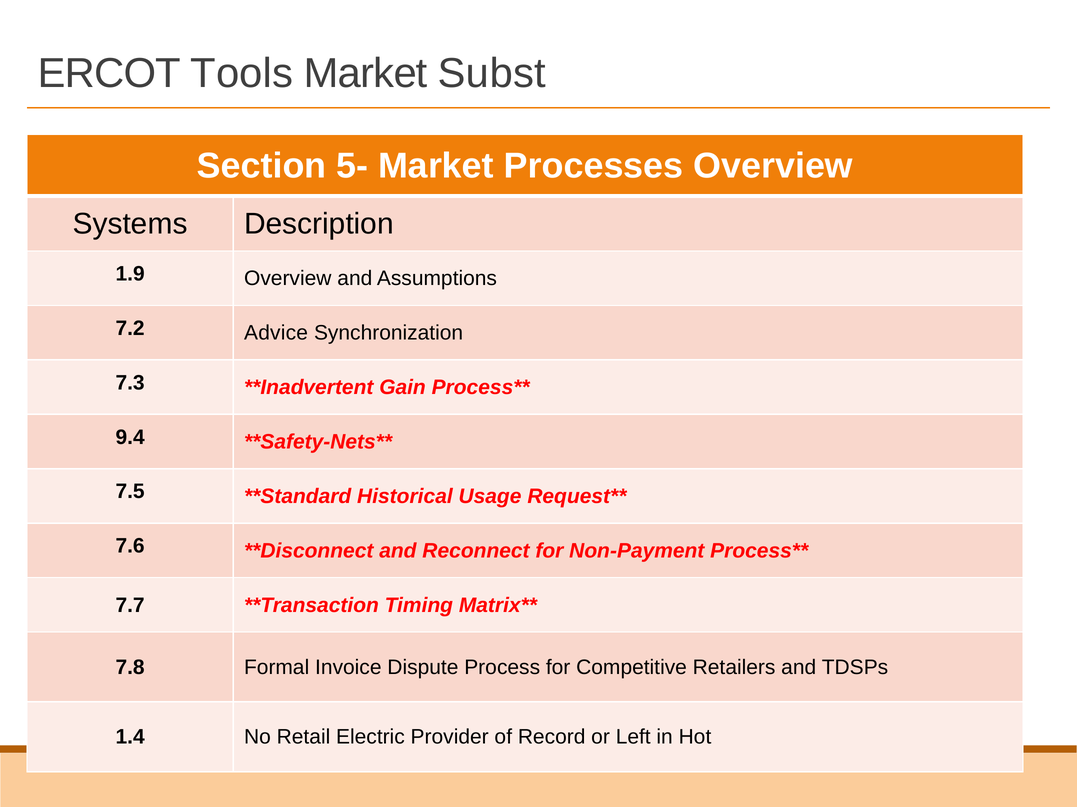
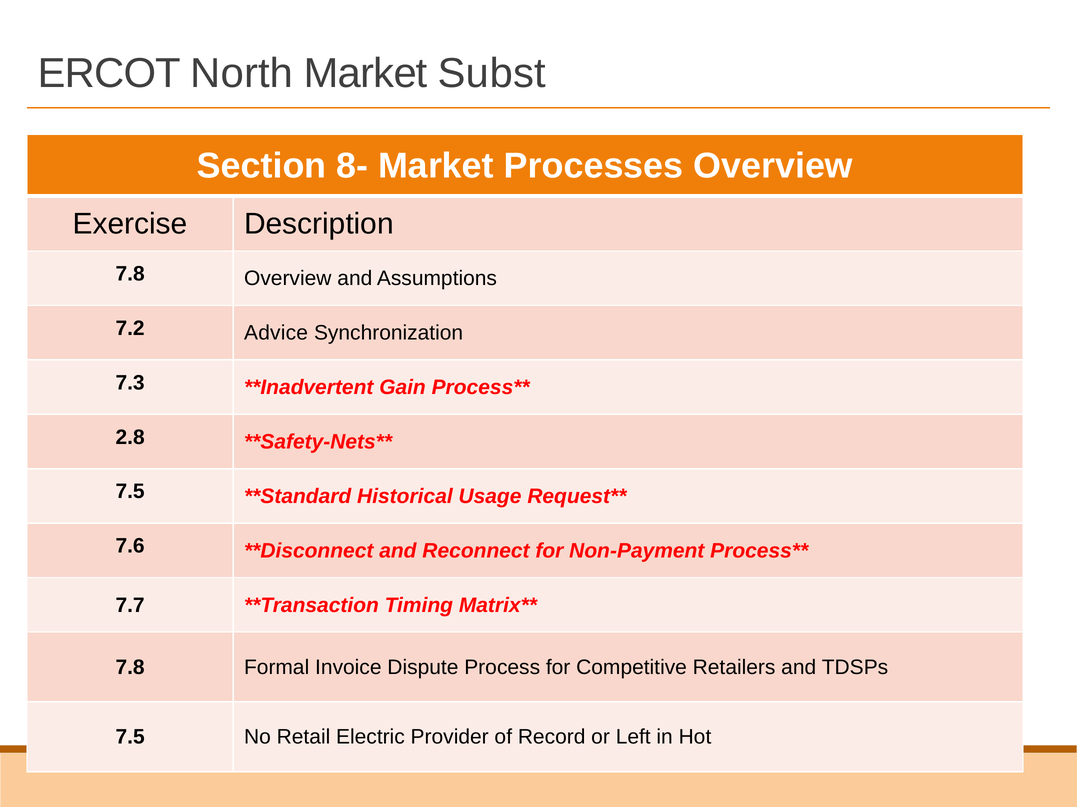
Tools: Tools -> North (242, 74)
5-: 5- -> 8- (352, 166)
Systems: Systems -> Exercise (130, 224)
1.9: 1.9 -> 7.8 (130, 274)
9.4: 9.4 -> 2.8 (130, 438)
1.4: 1.4 -> 7.5 (130, 738)
